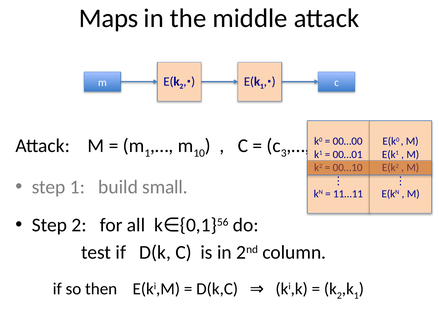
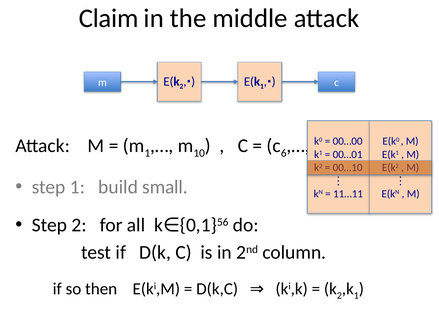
Maps: Maps -> Claim (109, 18)
3: 3 -> 6 (284, 153)
